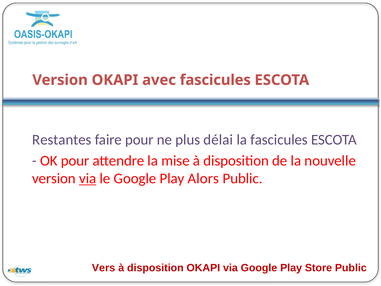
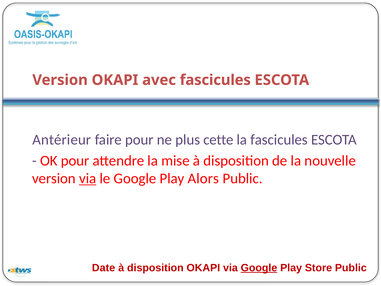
Restantes: Restantes -> Antérieur (62, 140)
délai: délai -> cette (218, 140)
Vers: Vers -> Date (104, 268)
Google underline: none -> present (259, 268)
